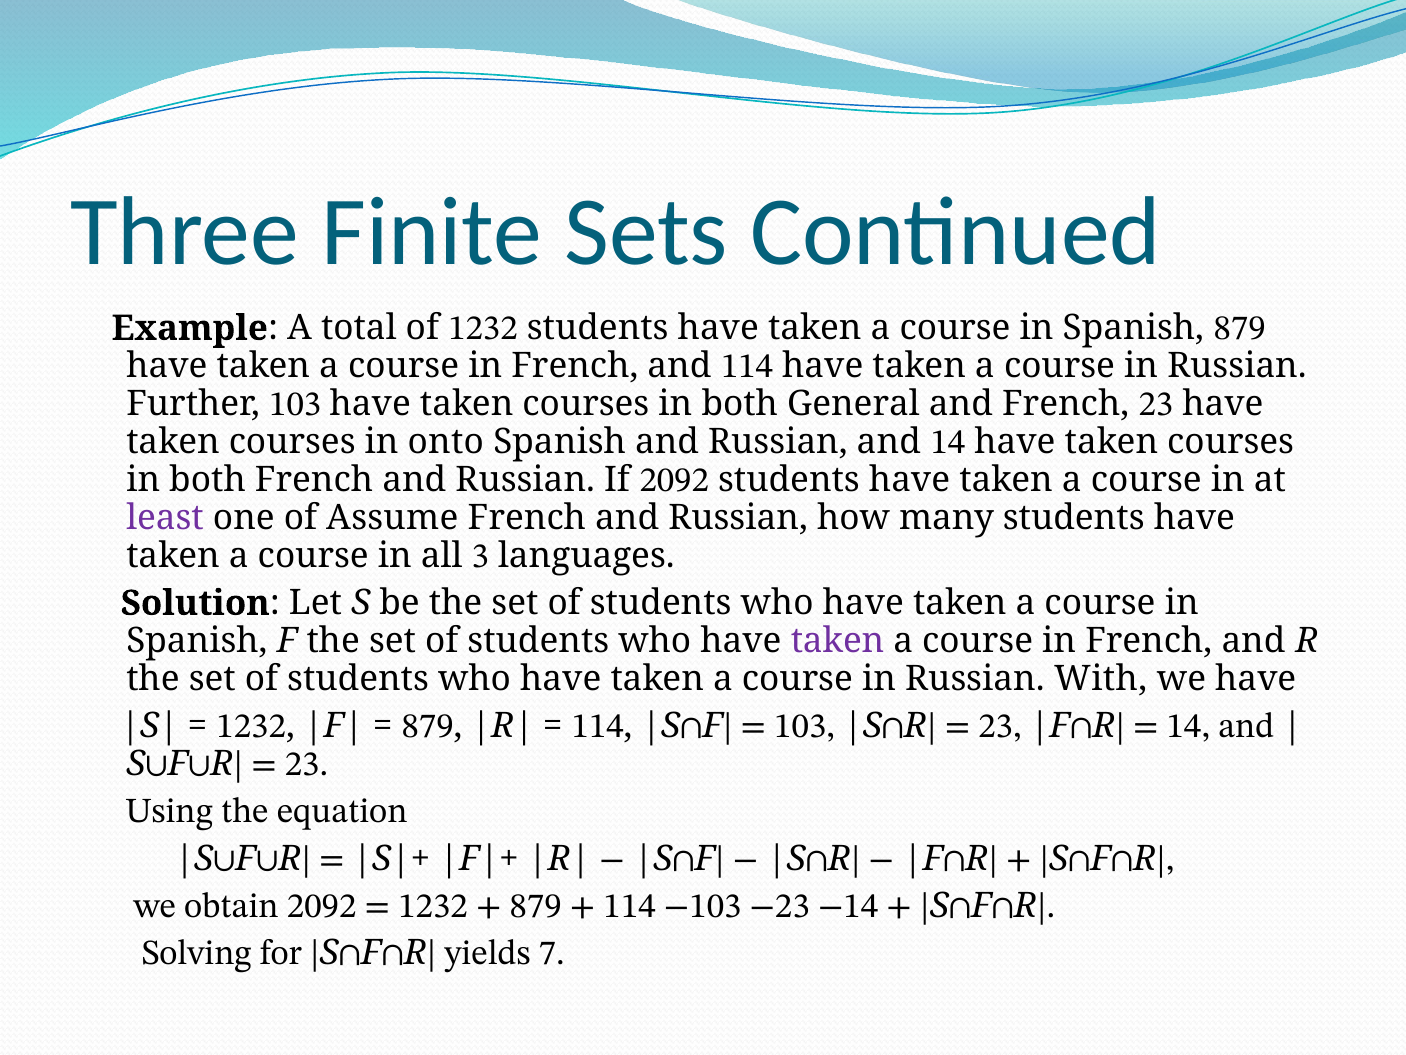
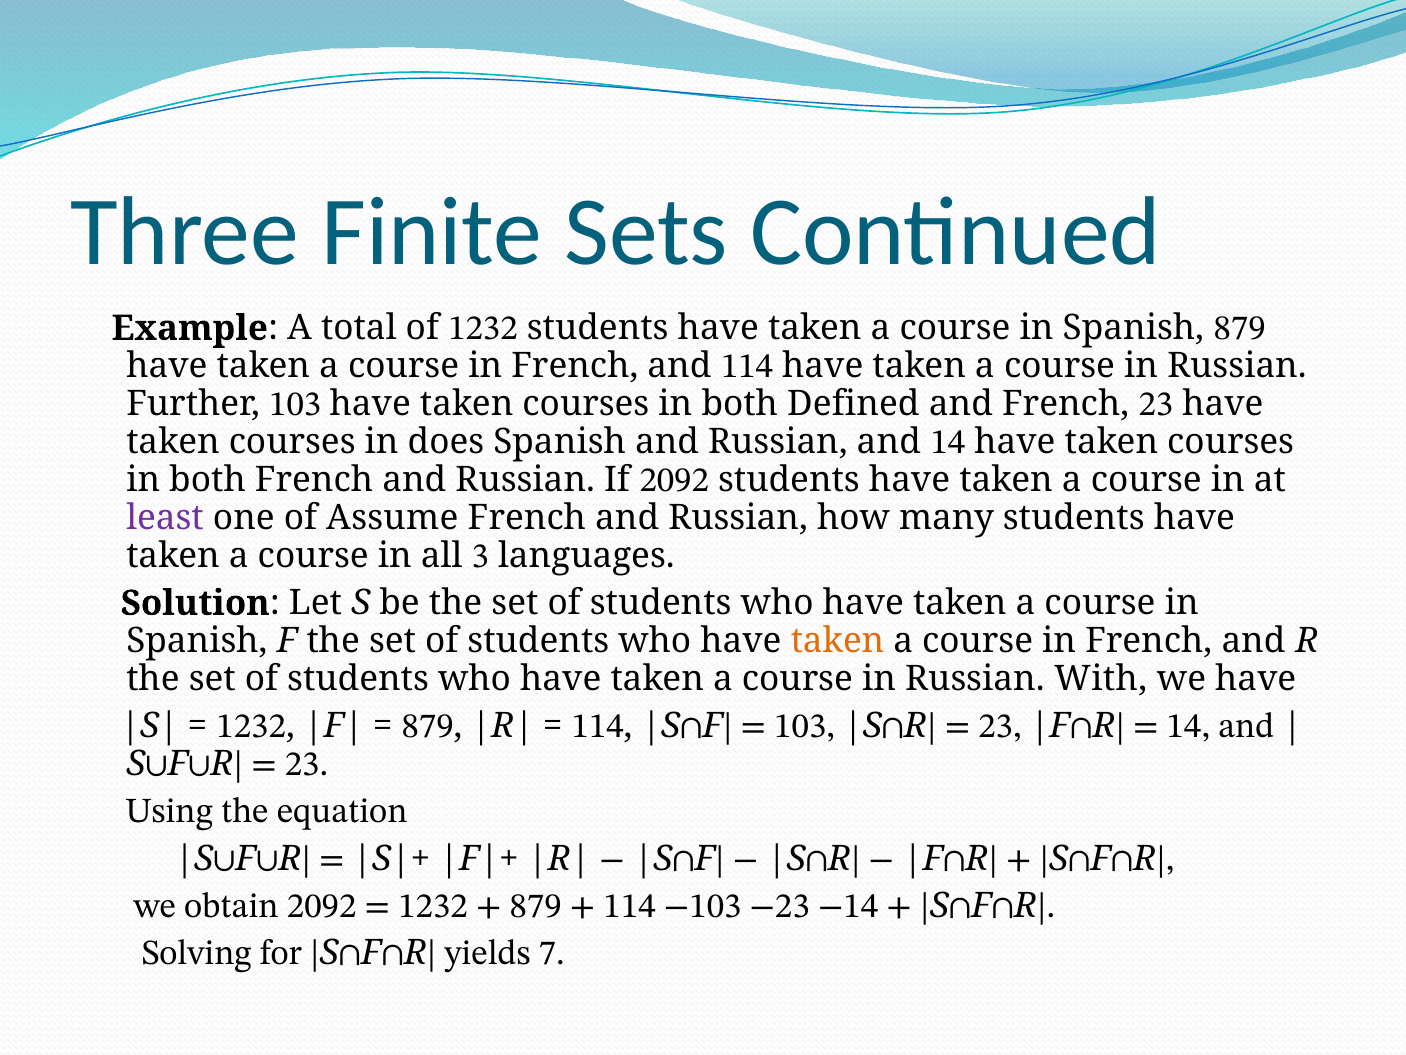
General: General -> Defined (853, 404)
onto: onto -> does (446, 442)
taken colour: purple -> orange (838, 641)
